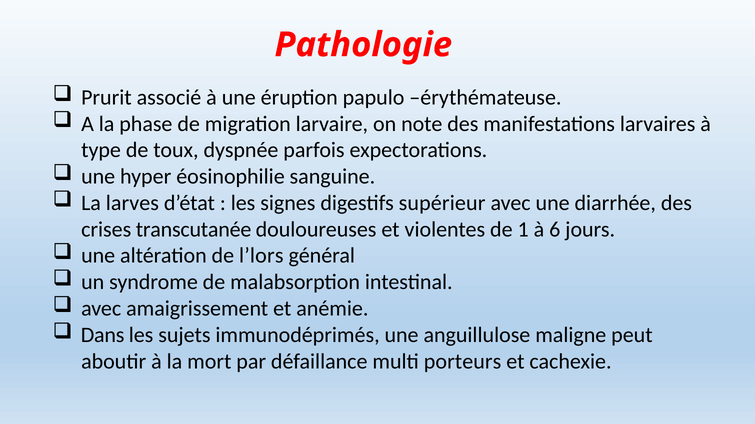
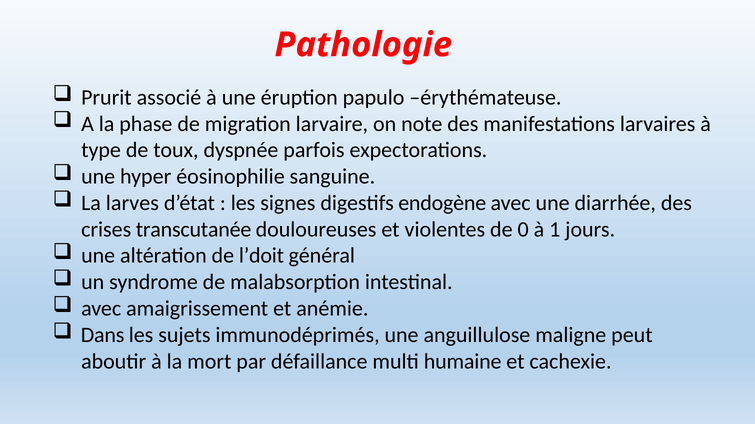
supérieur: supérieur -> endogène (442, 203)
1: 1 -> 0 (523, 230)
6: 6 -> 1 (555, 230)
l’lors: l’lors -> l’doit (261, 256)
porteurs: porteurs -> humaine (463, 362)
